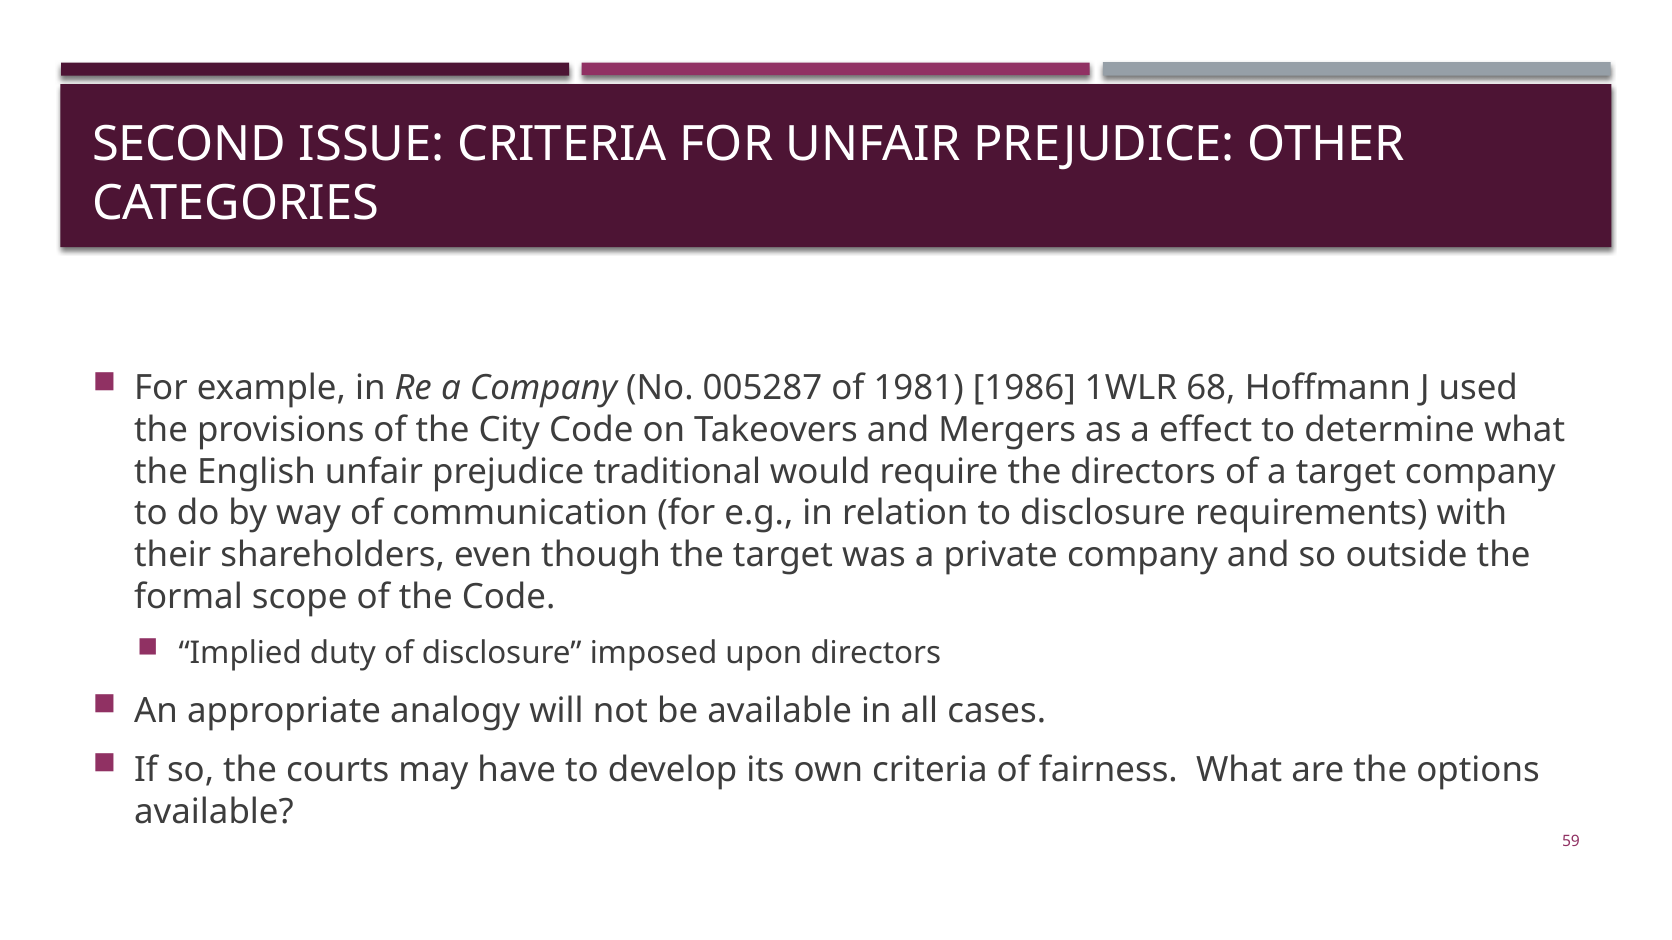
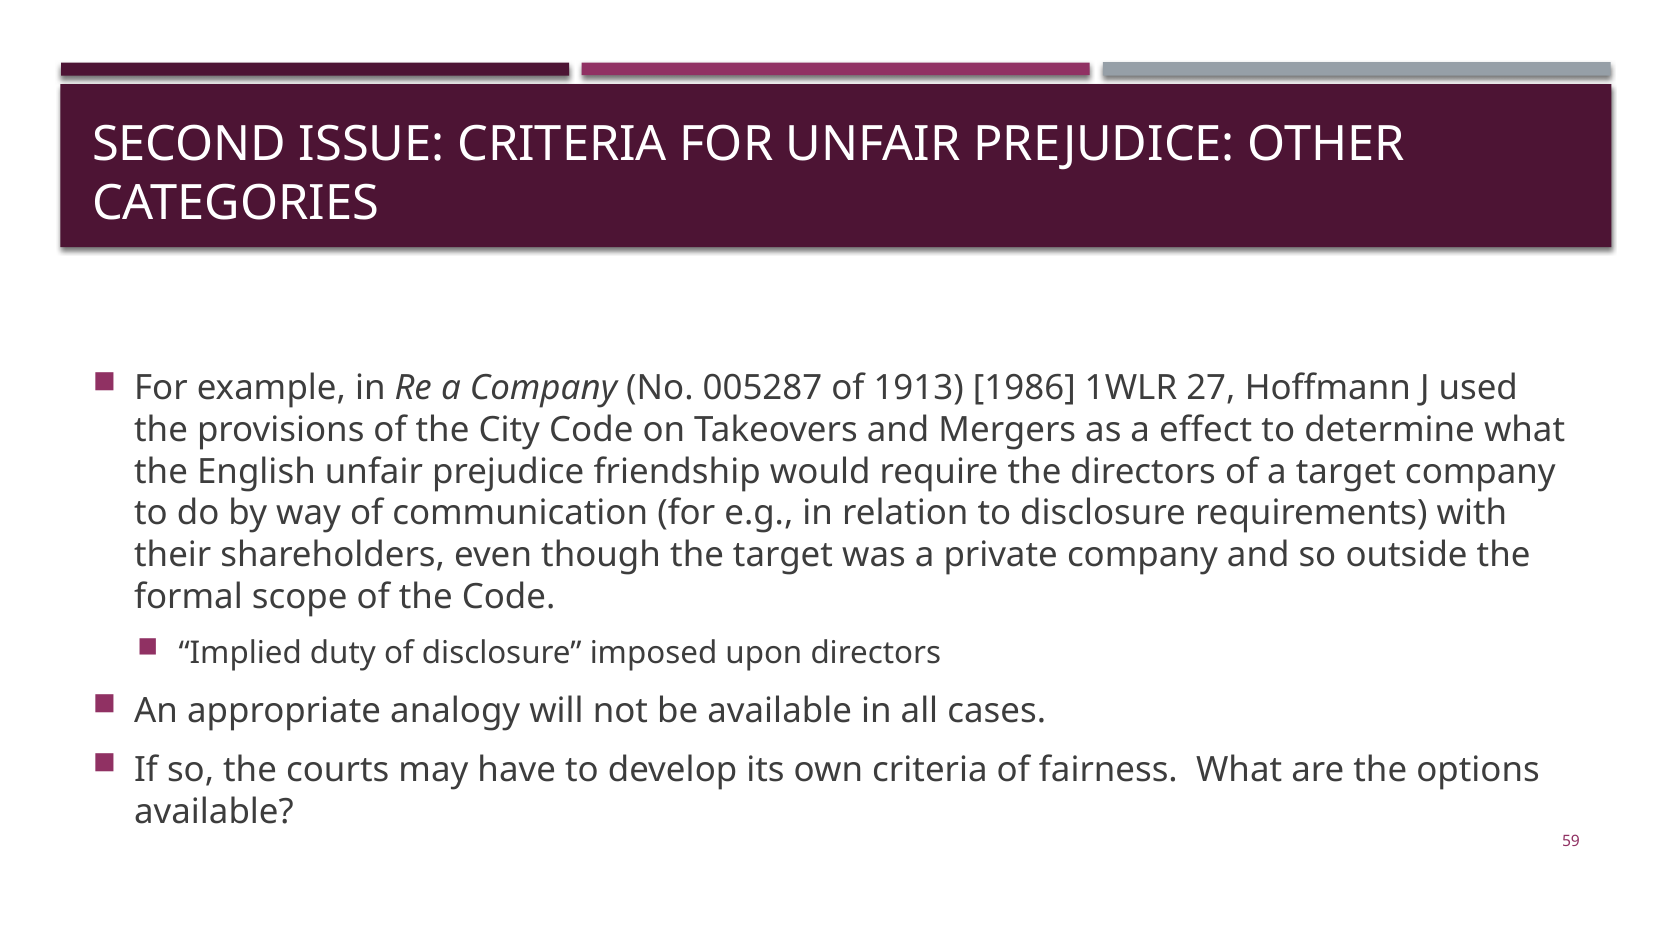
1981: 1981 -> 1913 (919, 388)
68: 68 -> 27 (1211, 388)
traditional: traditional -> friendship (677, 472)
